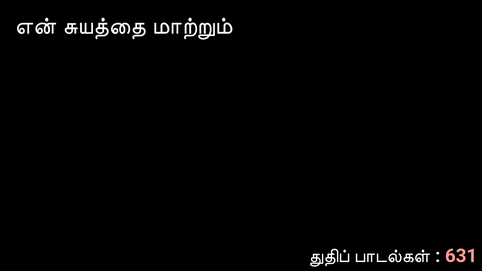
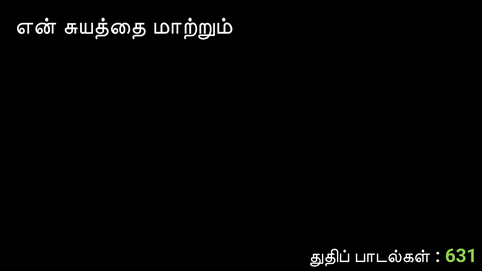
631 colour: pink -> light green (461, 256)
